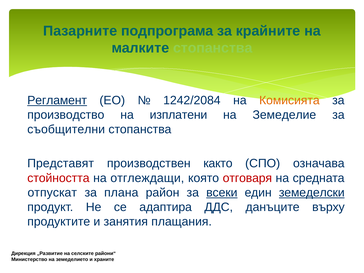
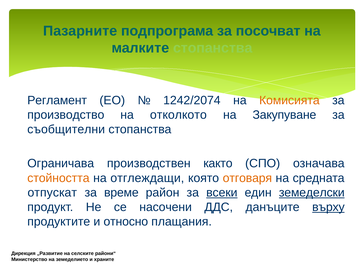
крайните: крайните -> посочват (268, 31)
Регламент underline: present -> none (57, 100)
1242/2084: 1242/2084 -> 1242/2074 (192, 100)
изплатени: изплатени -> отколкото (178, 115)
Земеделие: Земеделие -> Закупуване (284, 115)
Представят: Представят -> Ограничава (61, 163)
стойността colour: red -> orange (58, 178)
отговаря colour: red -> orange (247, 178)
плана: плана -> време (121, 193)
адаптира: адаптира -> насочени (166, 207)
върху underline: none -> present (328, 207)
занятия: занятия -> относно (126, 222)
